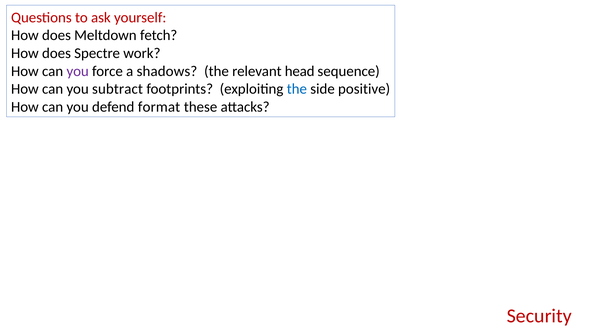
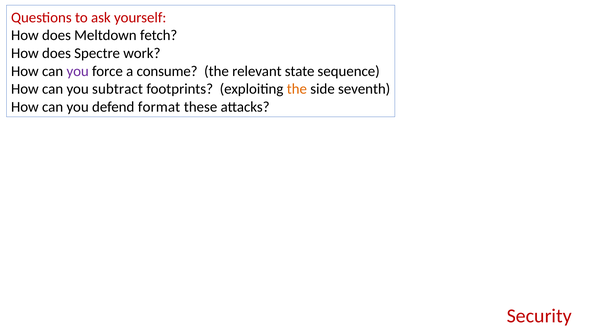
shadows: shadows -> consume (167, 71)
head: head -> state (300, 71)
the colour: blue -> orange (297, 89)
positive: positive -> seventh (364, 89)
